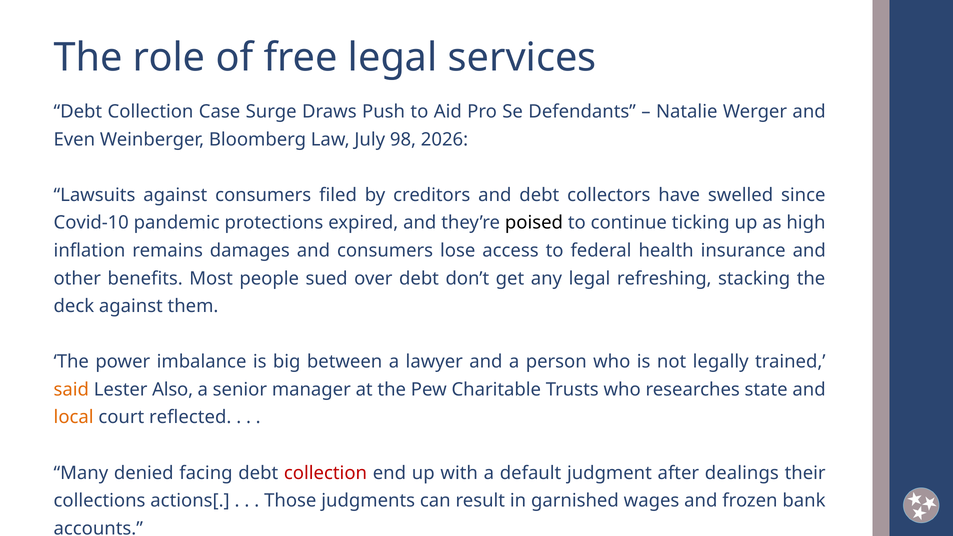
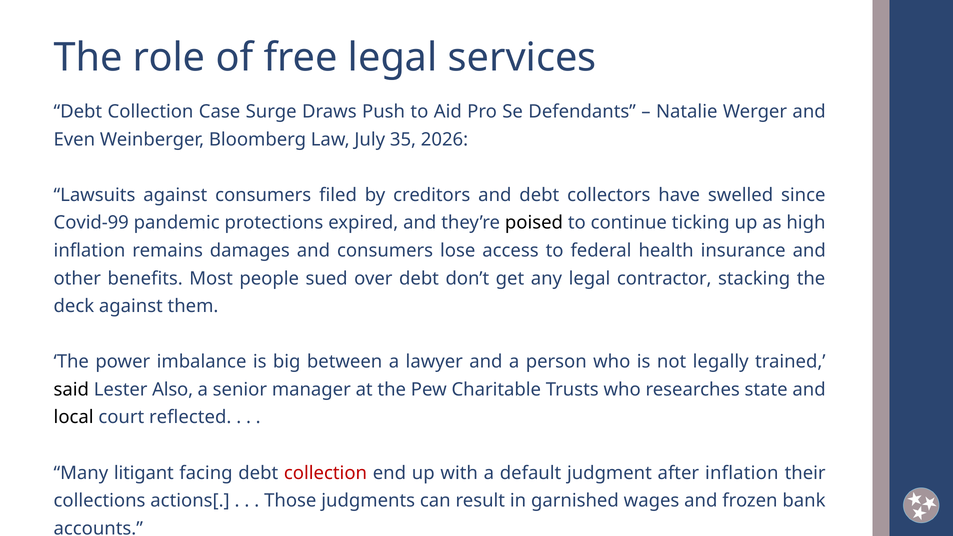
98: 98 -> 35 (403, 140)
Covid-10: Covid-10 -> Covid-99 (91, 223)
refreshing: refreshing -> contractor (664, 278)
said colour: orange -> black (71, 390)
local colour: orange -> black (74, 417)
denied: denied -> litigant (144, 473)
after dealings: dealings -> inflation (742, 473)
